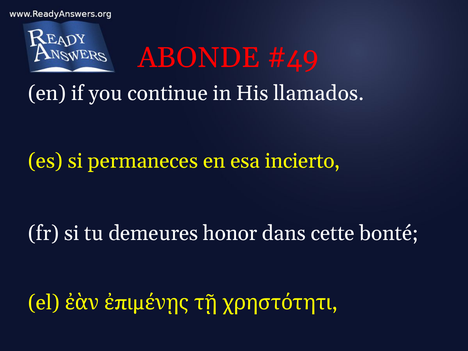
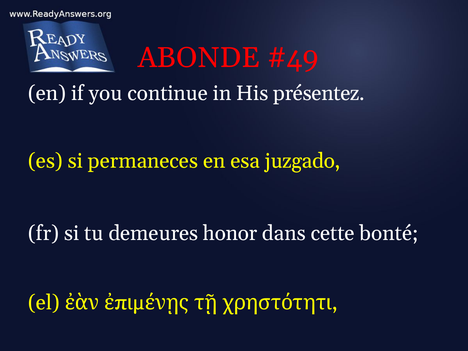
llamados: llamados -> présentez (319, 93)
incierto: incierto -> juzgado (303, 161)
